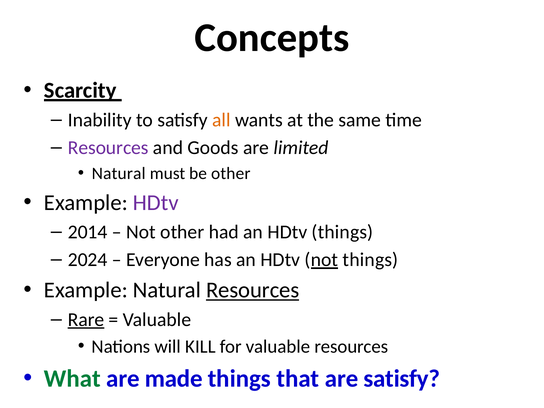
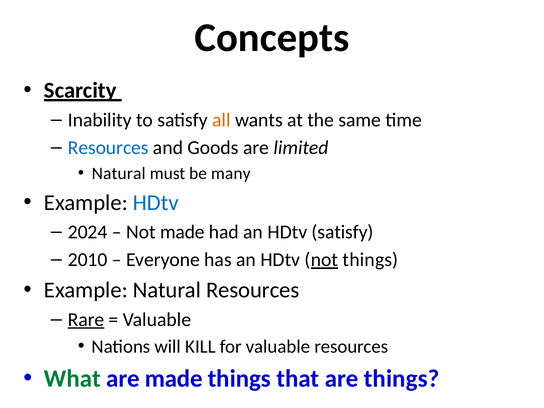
Resources colour: purple -> blue (108, 148)
be other: other -> many (231, 173)
HDtv colour: purple -> blue (156, 203)
2014: 2014 -> 2024 (88, 232)
Not other: other -> made (182, 232)
HDtv things: things -> satisfy (343, 232)
2024: 2024 -> 2010 (88, 260)
Resources underline: present -> none (253, 290)
are satisfy: satisfy -> things (402, 379)
